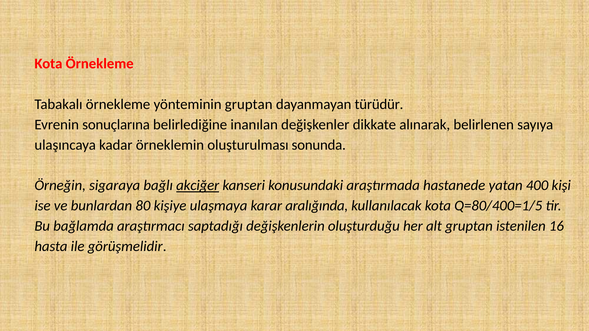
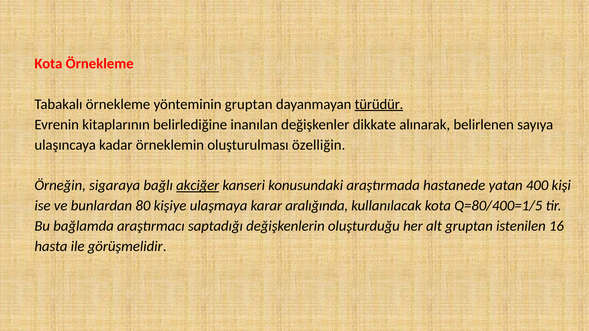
türüdür underline: none -> present (379, 104)
sonuçlarına: sonuçlarına -> kitaplarının (116, 125)
sonunda: sonunda -> özelliğin (319, 145)
